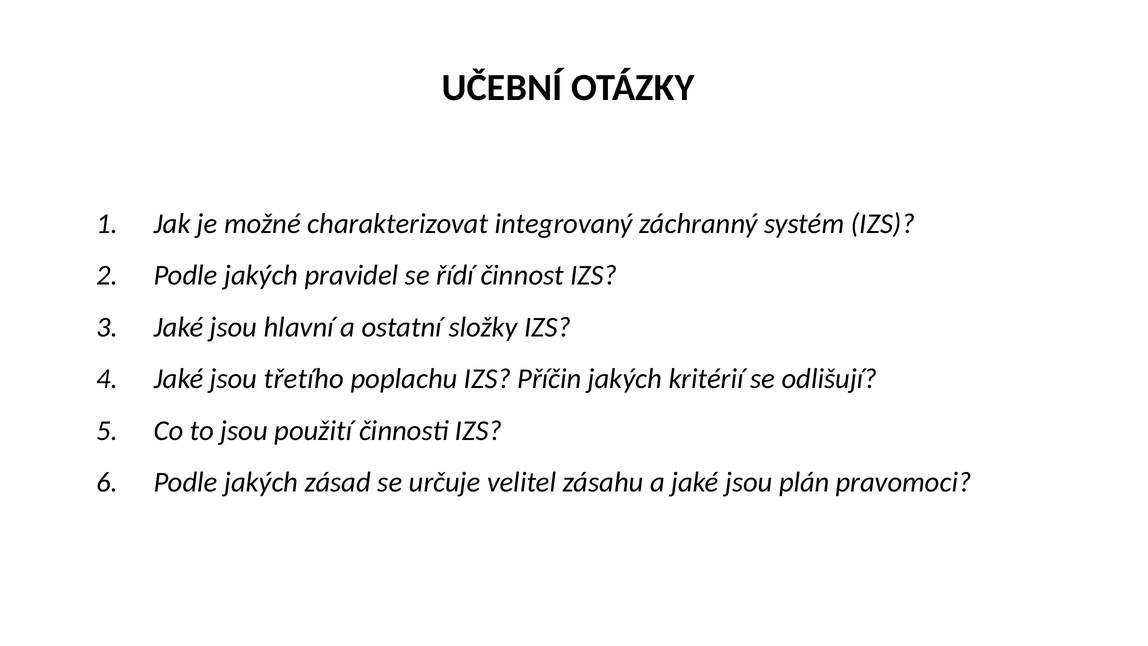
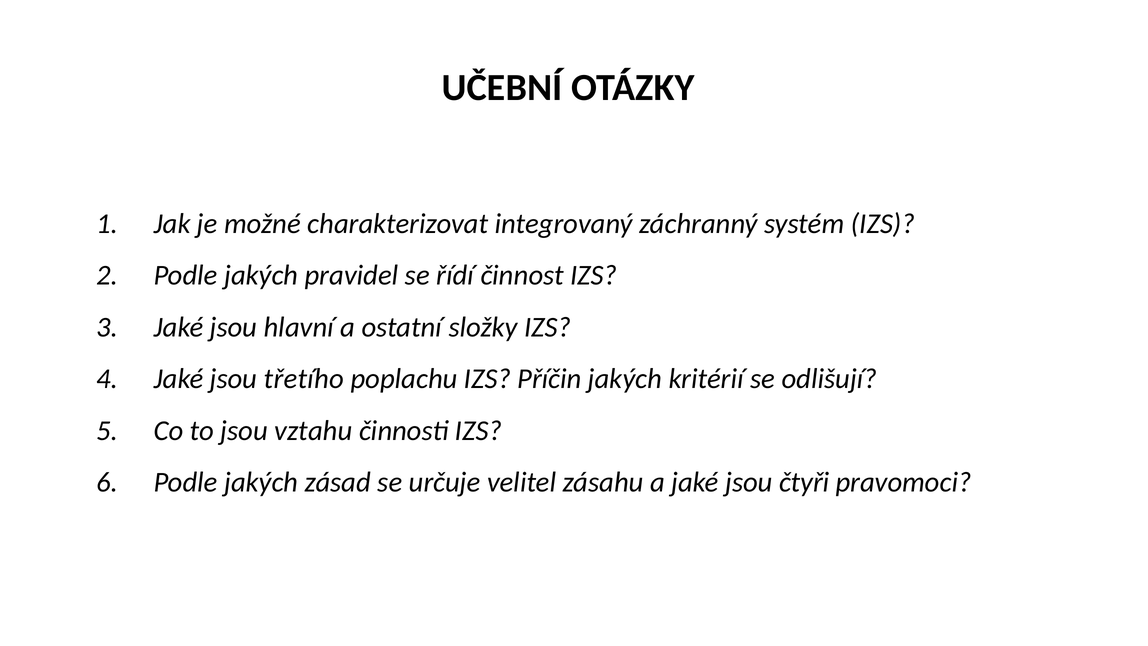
použití: použití -> vztahu (313, 430)
plán: plán -> čtyři (804, 482)
